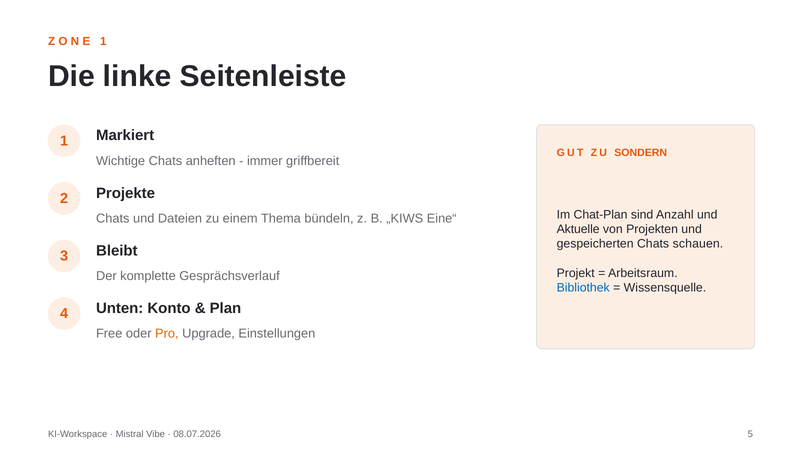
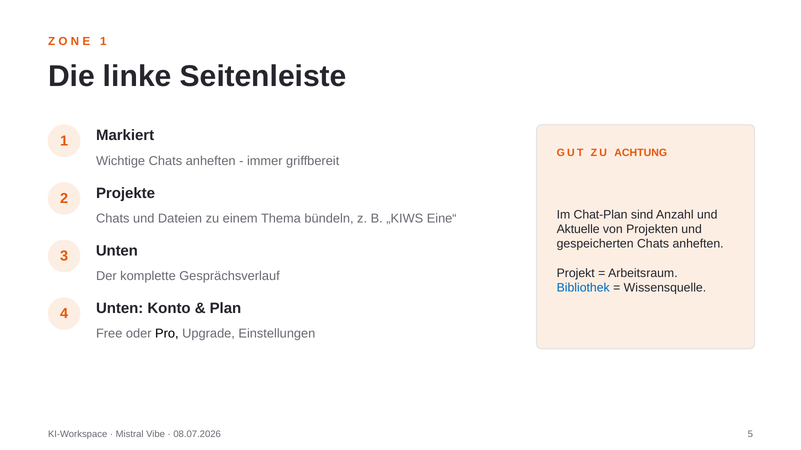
SONDERN: SONDERN -> ACHTUNG (641, 153)
gespeicherten Chats schauen: schauen -> anheften (698, 244)
3 Bleibt: Bleibt -> Unten (117, 251)
Pro colour: orange -> black (167, 334)
